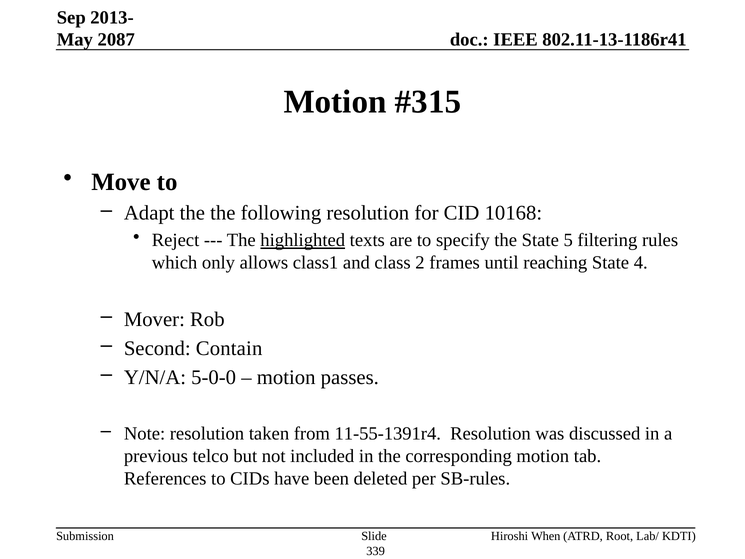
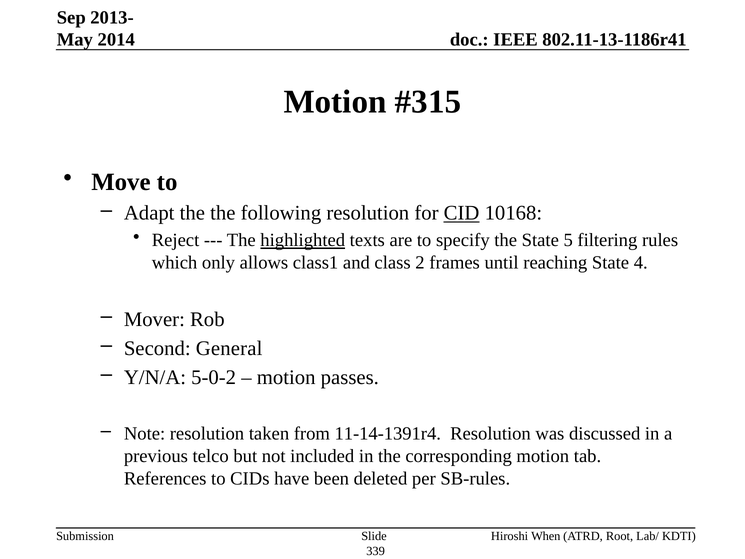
2087: 2087 -> 2014 (116, 40)
CID underline: none -> present (462, 213)
Contain: Contain -> General (229, 348)
5-0-0: 5-0-0 -> 5-0-2 (214, 377)
11-55-1391r4: 11-55-1391r4 -> 11-14-1391r4 (388, 433)
